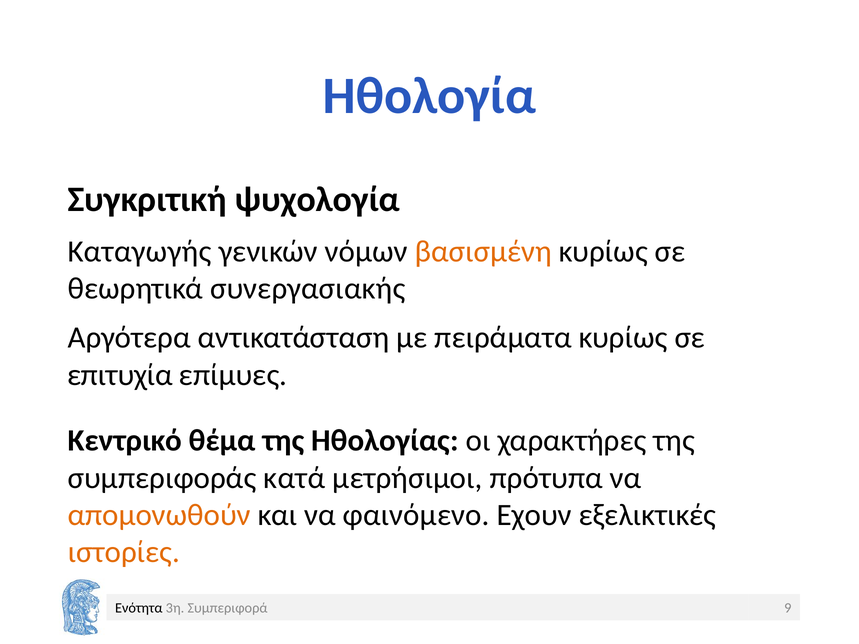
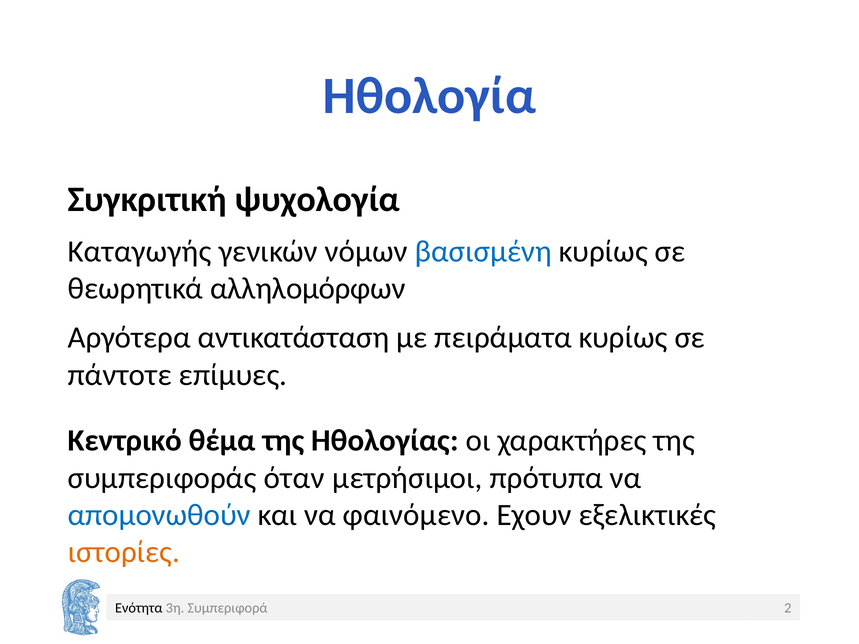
βασισμένη colour: orange -> blue (483, 251)
συνεργασιακής: συνεργασιακής -> αλληλομόρφων (308, 289)
επιτυχία: επιτυχία -> πάντοτε (120, 375)
κατά: κατά -> όταν (294, 478)
απομονωθούν colour: orange -> blue (159, 515)
9: 9 -> 2 (788, 608)
